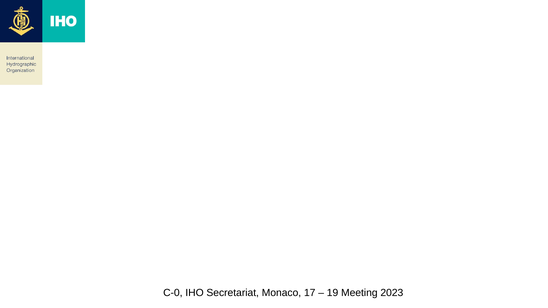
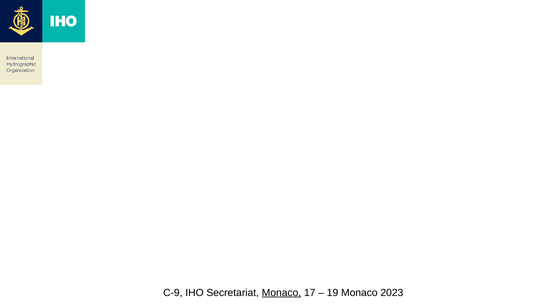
C-0: C-0 -> C-9 (173, 293)
Monaco underline: none -> present (281, 293)
19 Meeting: Meeting -> Monaco (359, 293)
